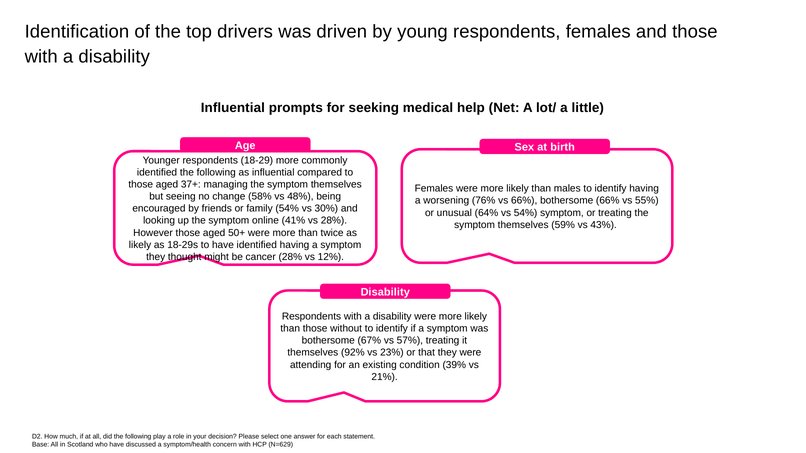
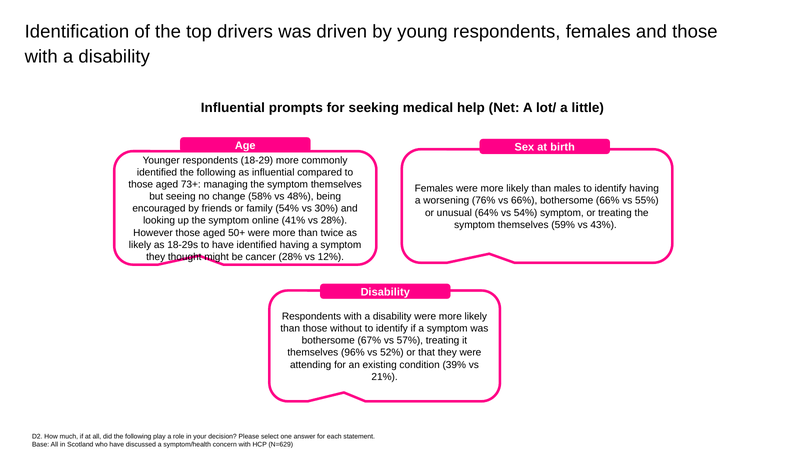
37+: 37+ -> 73+ (191, 185)
92%: 92% -> 96% (353, 353)
23%: 23% -> 52% (392, 353)
